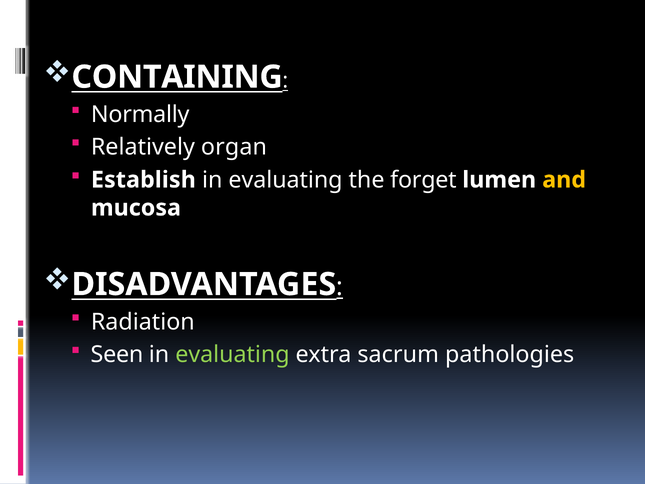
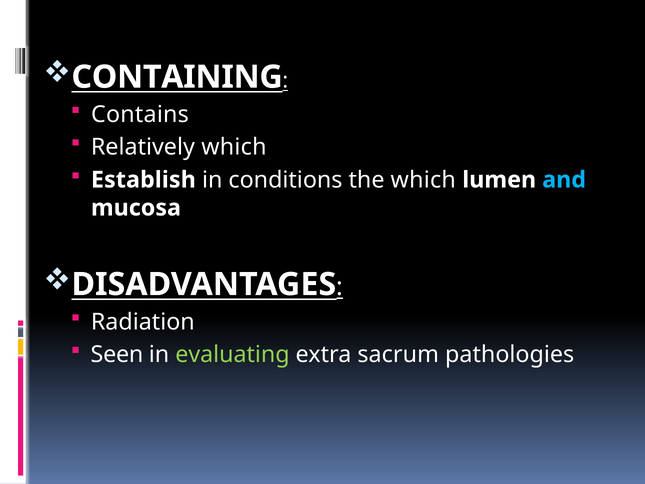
Normally: Normally -> Contains (140, 114)
Relatively organ: organ -> which (234, 147)
evaluating: evaluating -> conditions (285, 180)
the forget: forget -> which (423, 180)
and colour: yellow -> light blue (564, 180)
